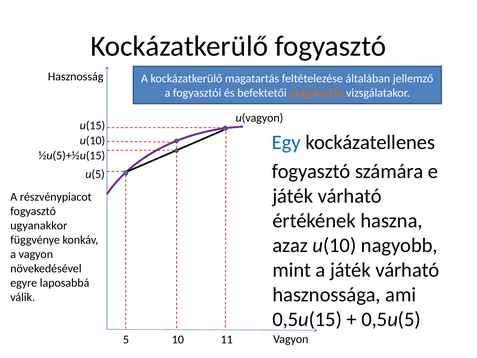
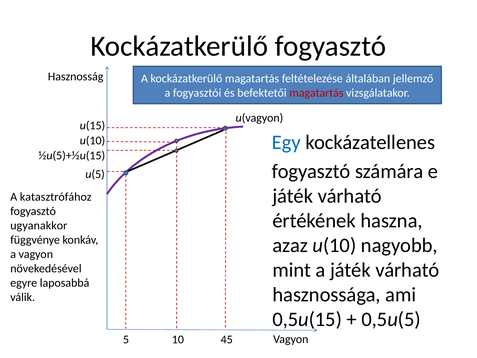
magatartás colour: orange -> red (316, 93)
részvénypiacot: részvénypiacot -> katasztrófához (56, 197)
11: 11 -> 45 (227, 339)
